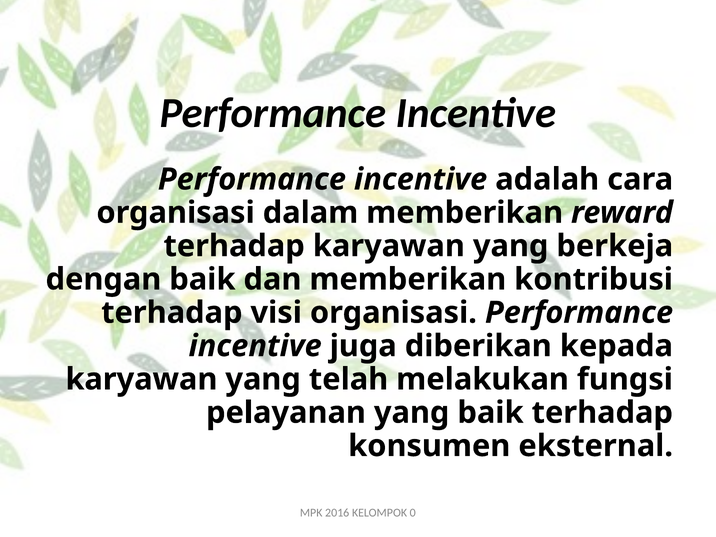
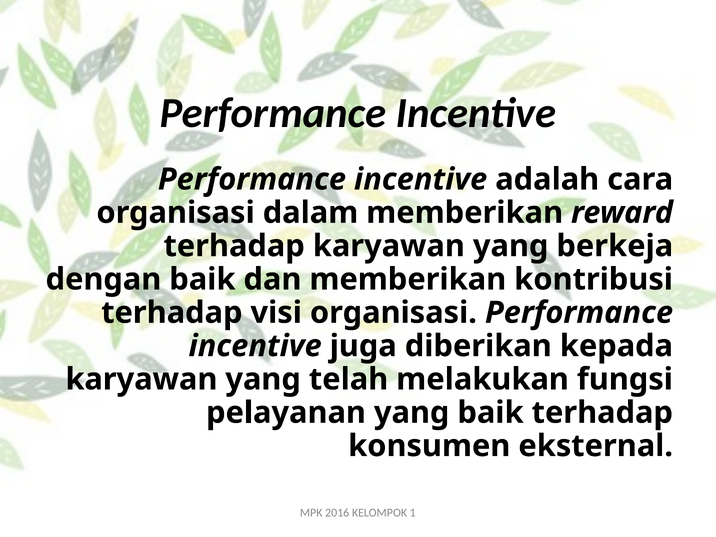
0: 0 -> 1 (413, 513)
